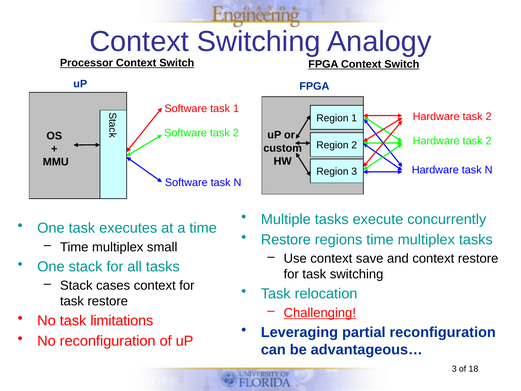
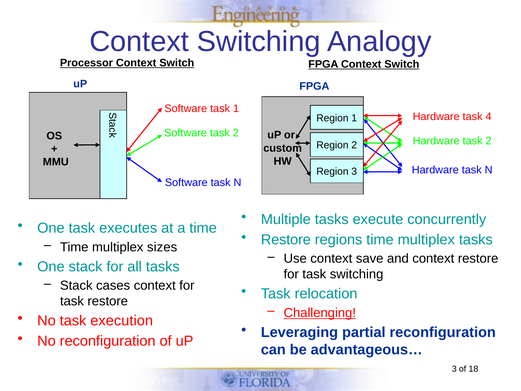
2: 2 -> 4 (489, 116)
small: small -> sizes (162, 247)
limitations: limitations -> execution (122, 321)
